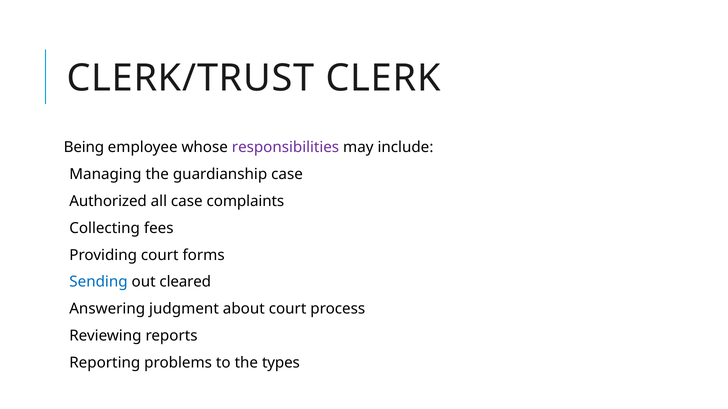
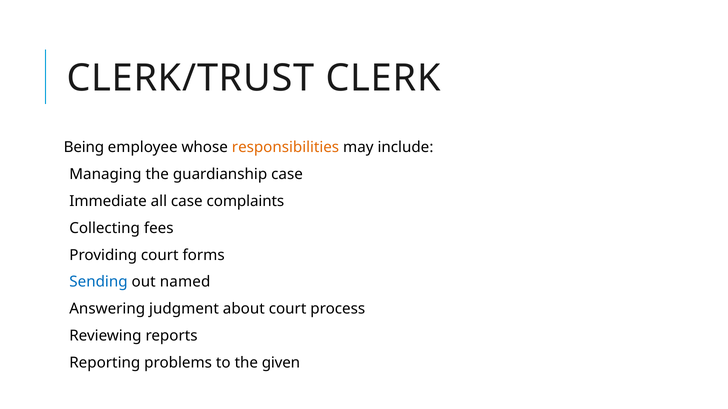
responsibilities colour: purple -> orange (286, 147)
Authorized: Authorized -> Immediate (108, 201)
cleared: cleared -> named (185, 282)
types: types -> given (281, 363)
